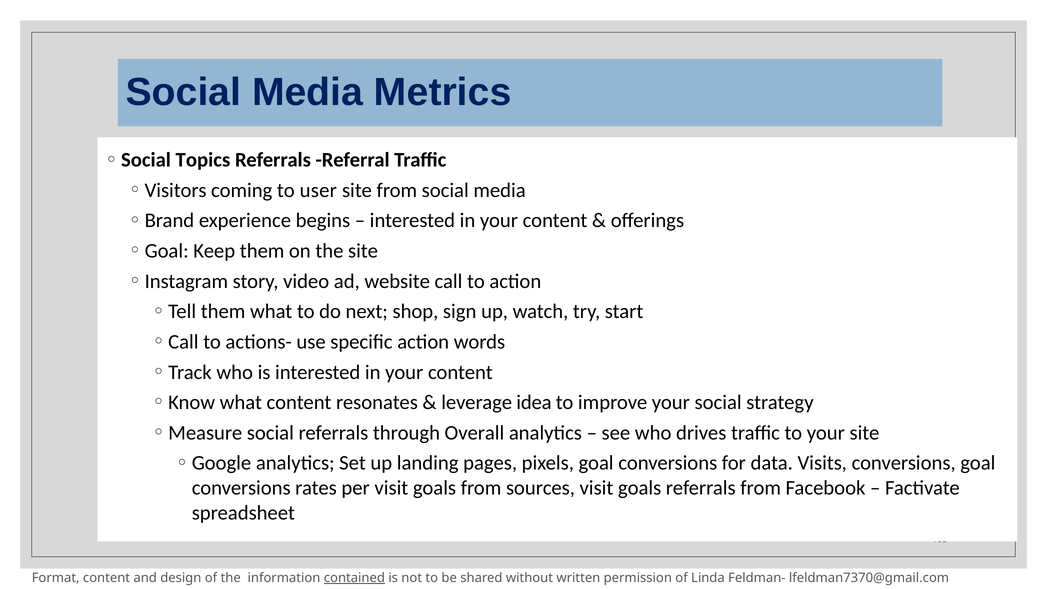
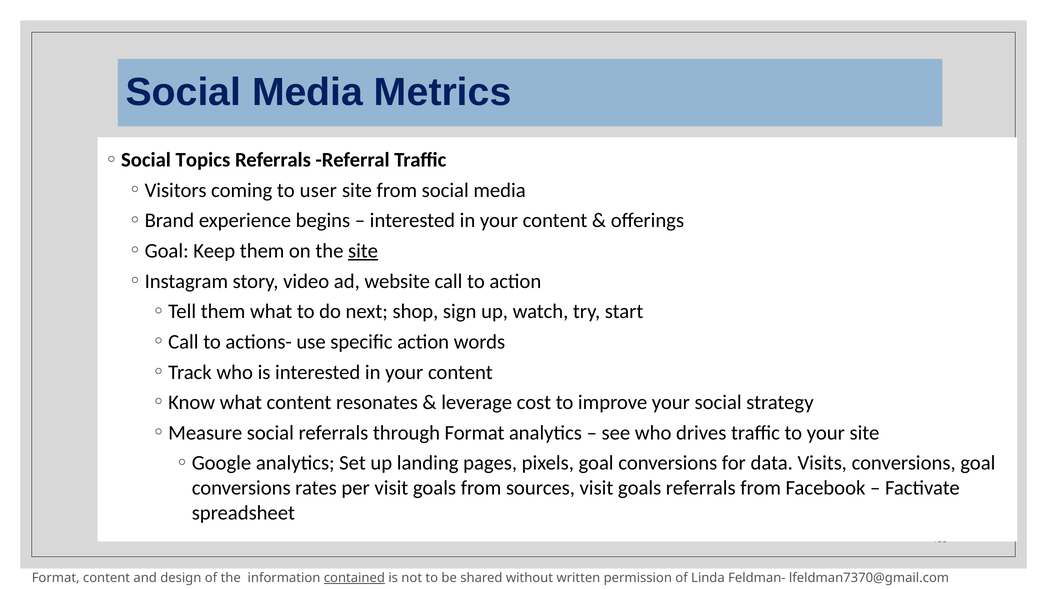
site underline: none -> present (363, 251)
idea: idea -> cost (534, 402)
through Overall: Overall -> Format (475, 433)
